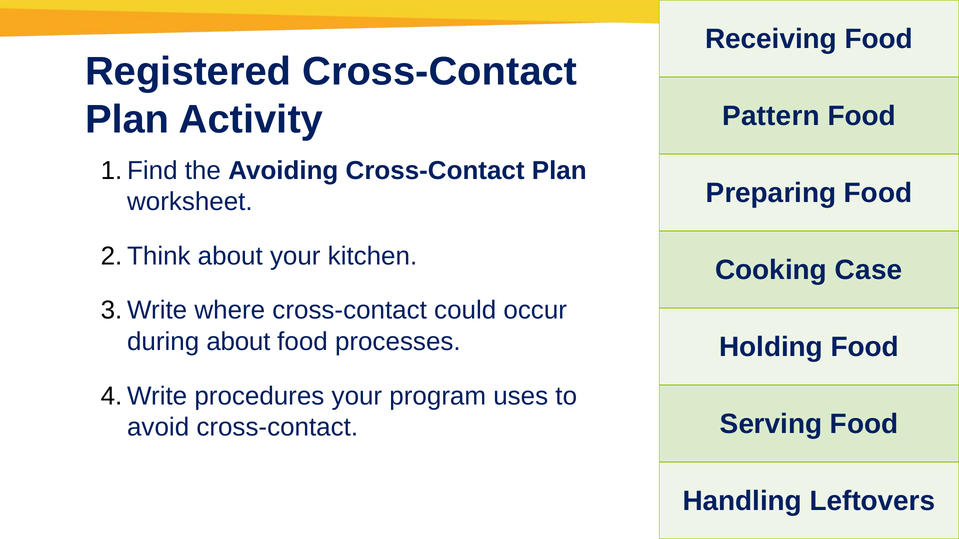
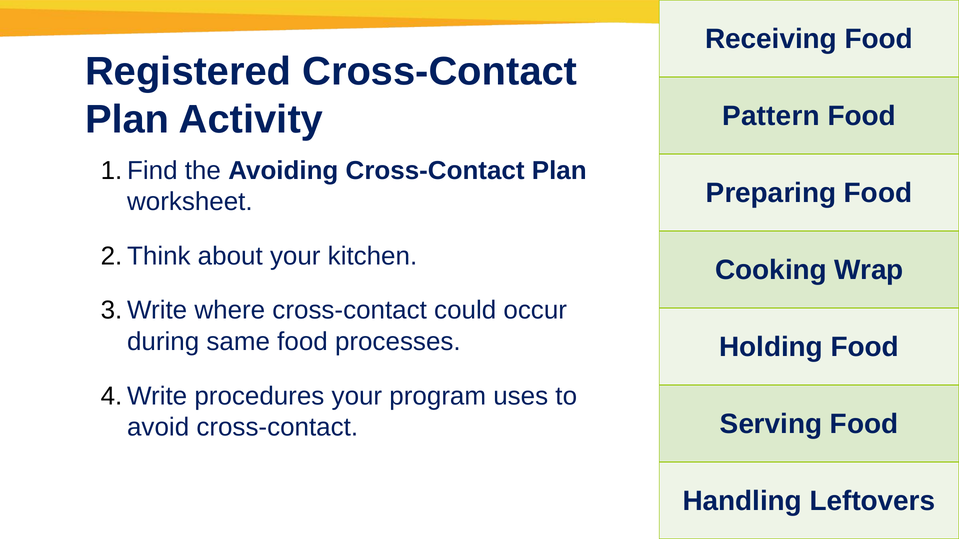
Case: Case -> Wrap (869, 270)
during about: about -> same (238, 342)
